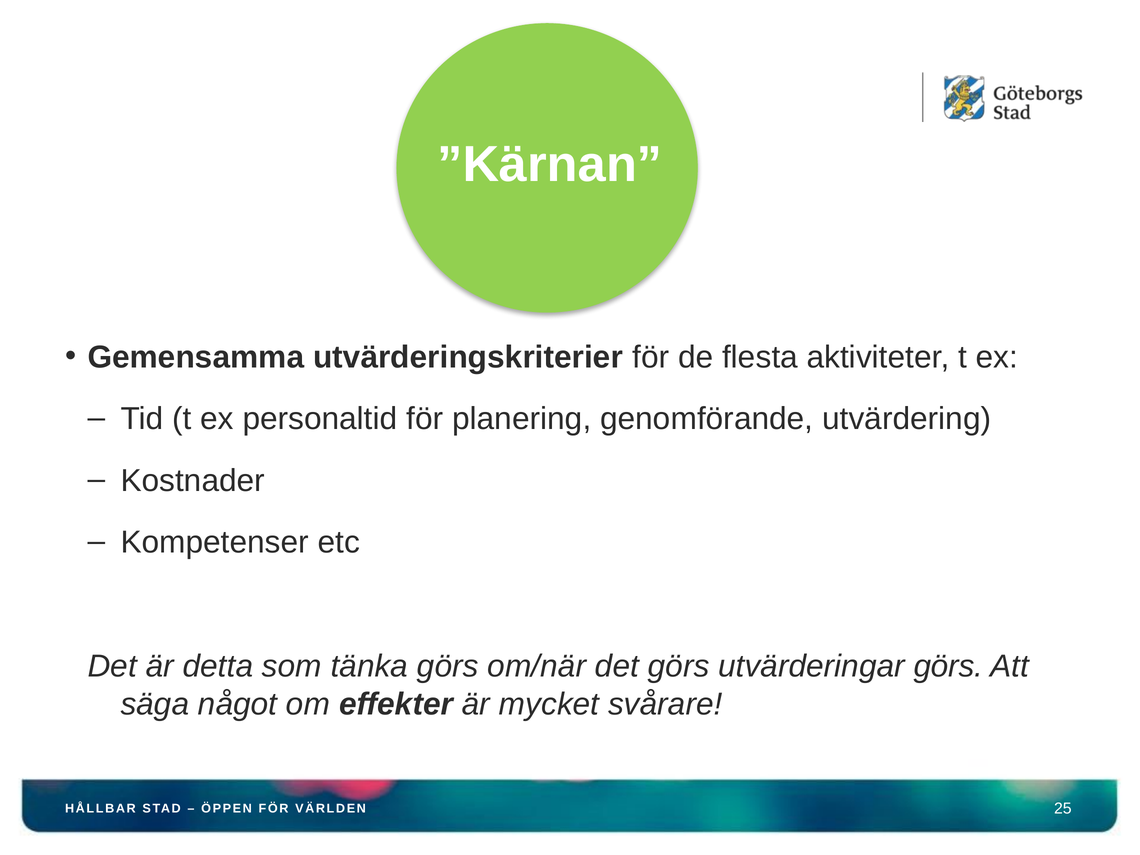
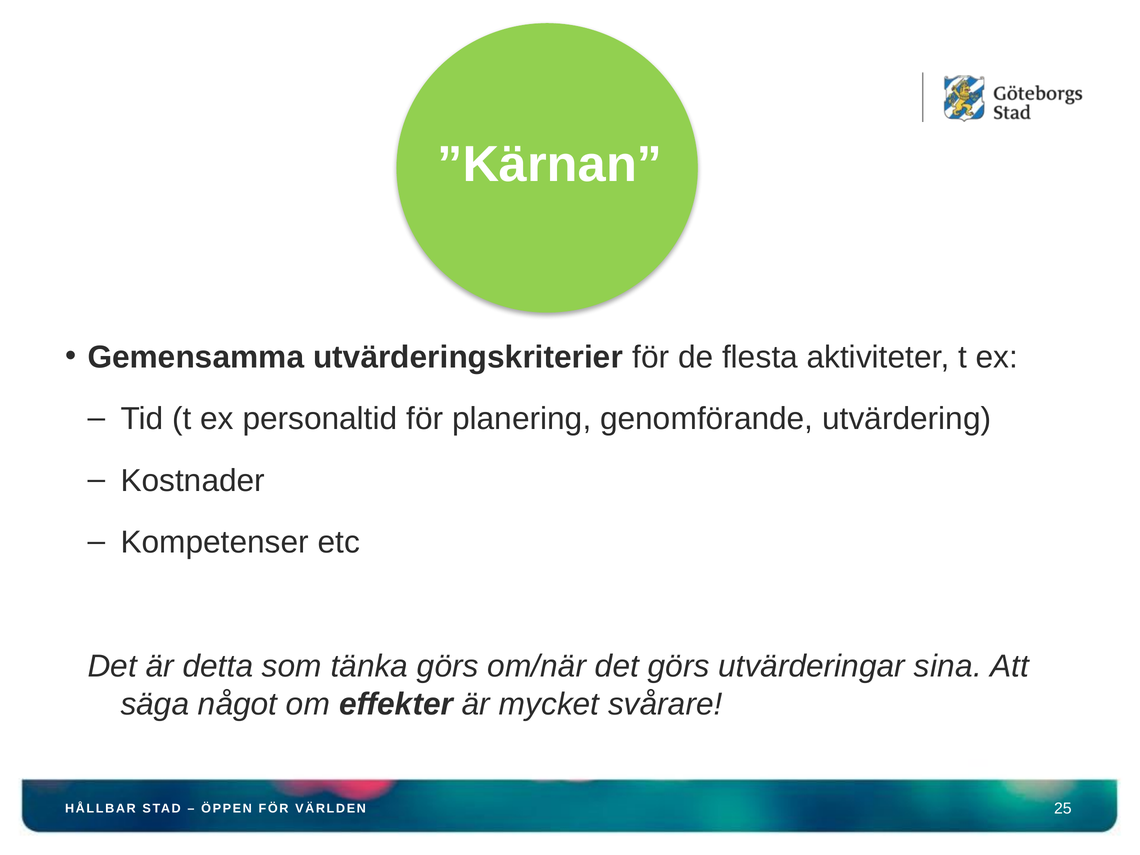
utvärderingar görs: görs -> sina (948, 666)
